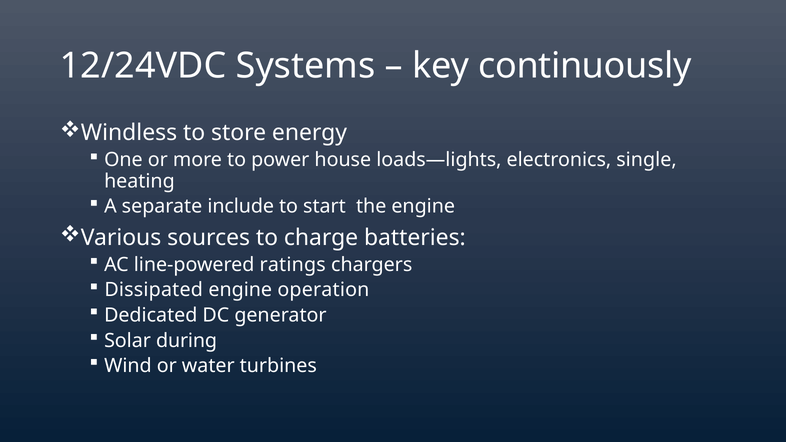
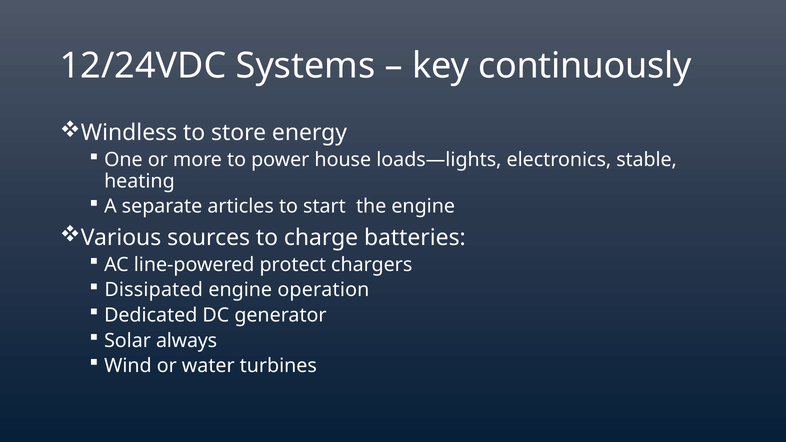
single: single -> stable (647, 160)
include: include -> articles (241, 206)
ratings: ratings -> protect (293, 265)
during: during -> always (187, 341)
